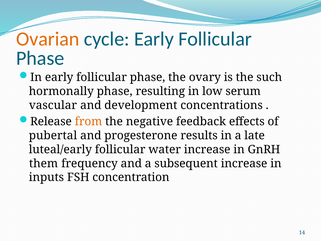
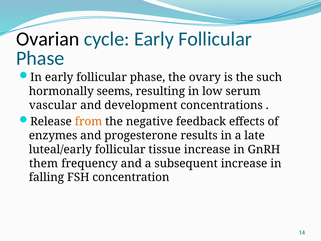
Ovarian colour: orange -> black (48, 39)
hormonally phase: phase -> seems (115, 91)
pubertal: pubertal -> enzymes (53, 135)
water: water -> tissue (165, 149)
inputs: inputs -> falling (46, 177)
